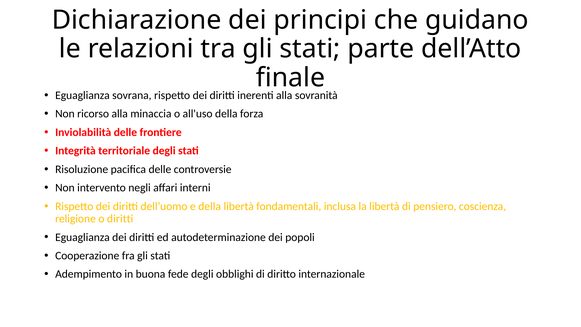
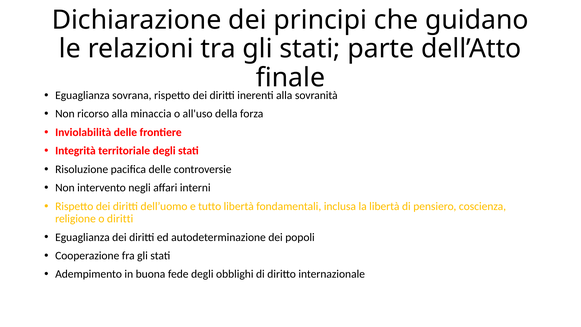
e della: della -> tutto (210, 206)
